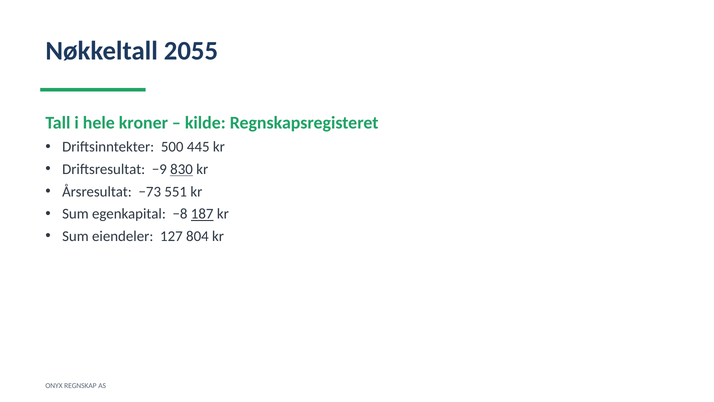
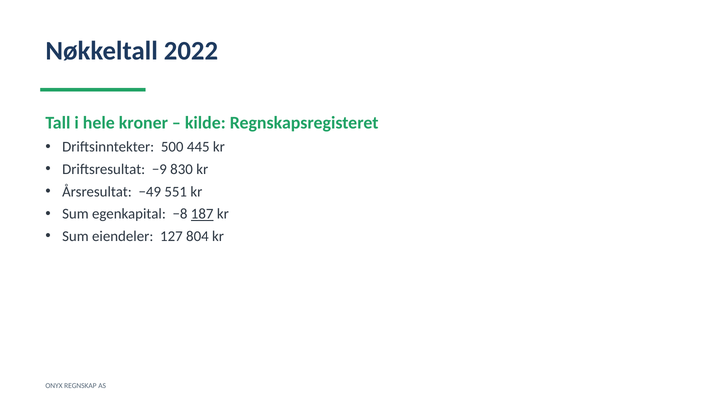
2055: 2055 -> 2022 (191, 51)
830 underline: present -> none (182, 169)
−73: −73 -> −49 (150, 191)
